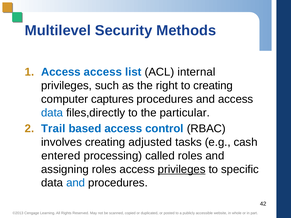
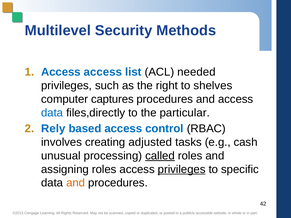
internal: internal -> needed (196, 72)
to creating: creating -> shelves (213, 86)
Trail: Trail -> Rely (53, 129)
entered: entered -> unusual (61, 156)
called underline: none -> present (160, 156)
and colour: blue -> orange (76, 183)
